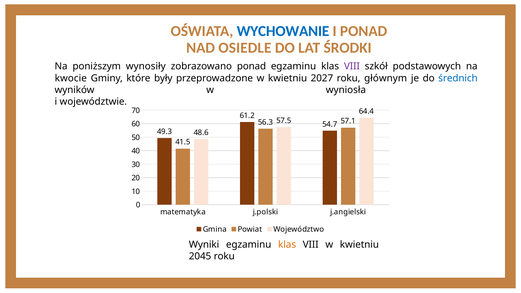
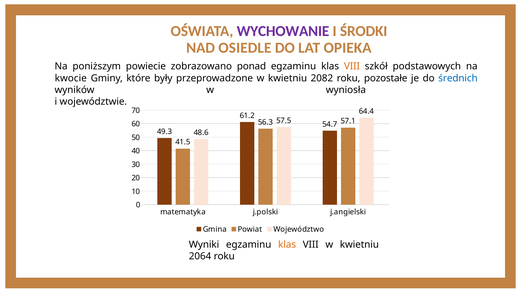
WYCHOWANIE colour: blue -> purple (283, 31)
I PONAD: PONAD -> ŚRODKI (364, 31)
ŚRODKI: ŚRODKI -> OPIEKA (348, 48)
wynosiły: wynosiły -> powiecie (146, 66)
VIII colour: purple -> orange (352, 66)
2027: 2027 -> 2082 (322, 78)
głównym: głównym -> pozostałe (386, 78)
2045: 2045 -> 2064 (200, 256)
